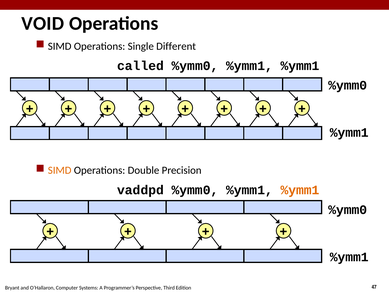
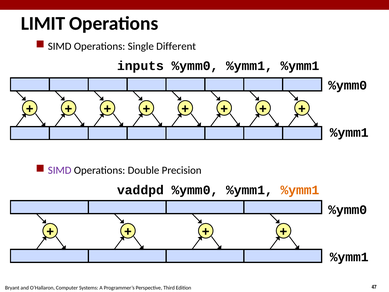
VOID: VOID -> LIMIT (43, 23)
called: called -> inputs (141, 66)
SIMD colour: orange -> purple (60, 170)
